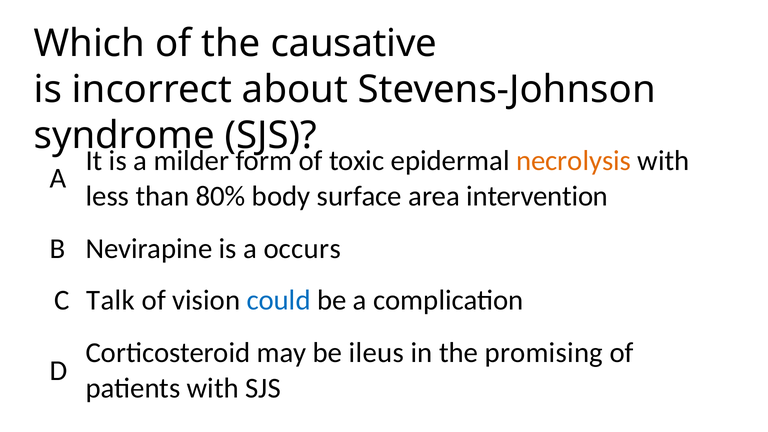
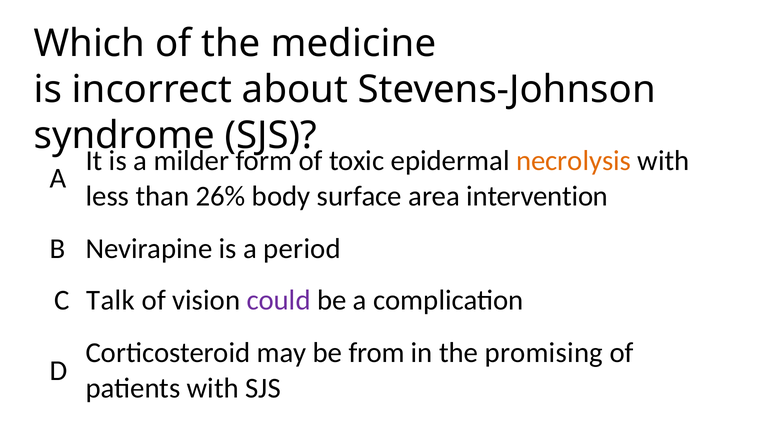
causative: causative -> medicine (354, 43)
80%: 80% -> 26% (221, 196)
occurs: occurs -> period (302, 249)
could colour: blue -> purple (279, 300)
ileus: ileus -> from (377, 353)
